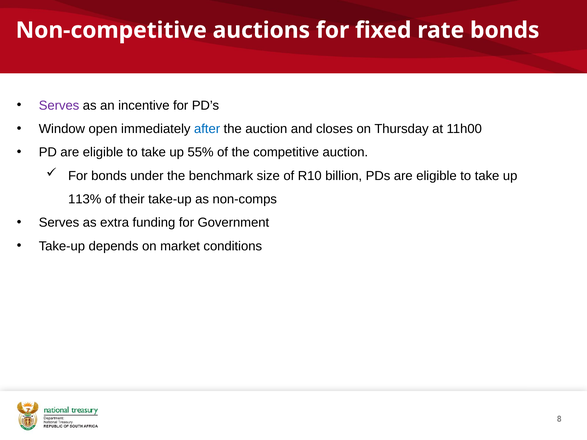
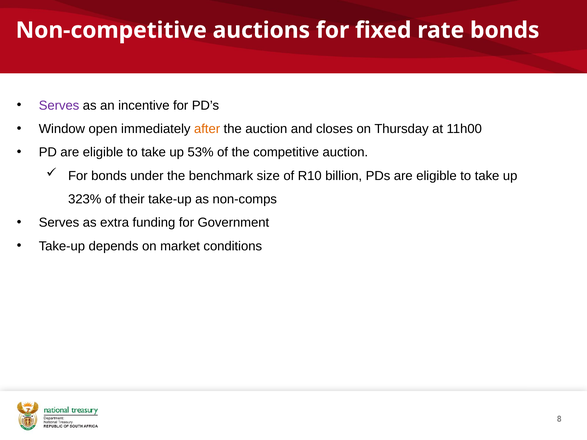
after colour: blue -> orange (207, 129)
55%: 55% -> 53% (201, 152)
113%: 113% -> 323% (85, 199)
